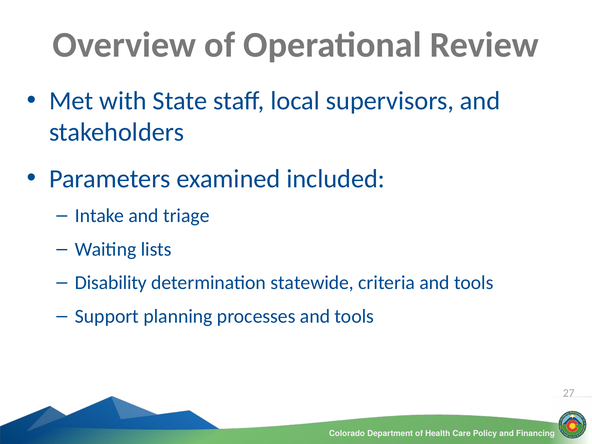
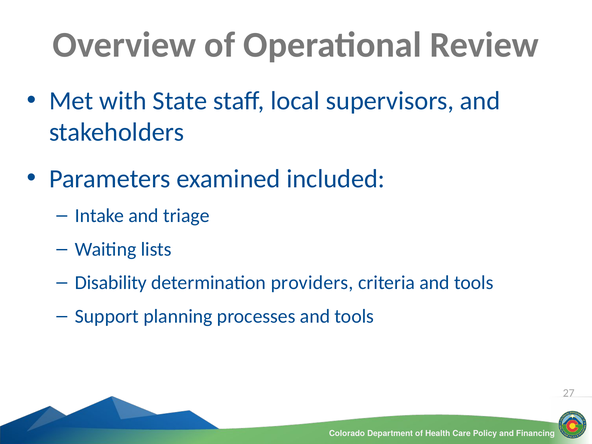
statewide: statewide -> providers (312, 283)
